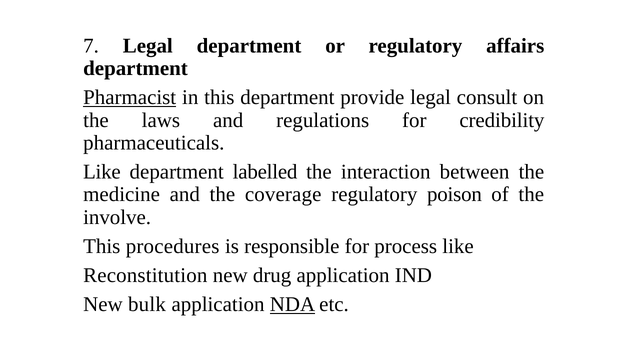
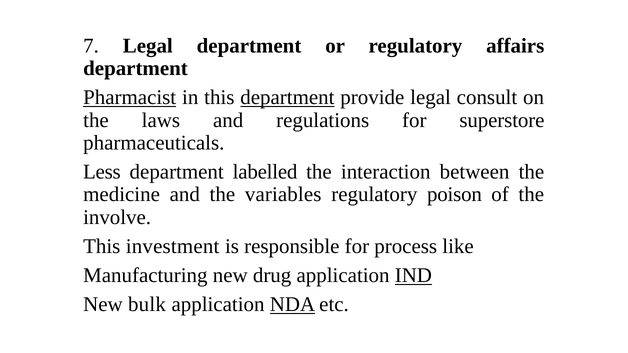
department underline: none -> present (287, 98)
credibility: credibility -> superstore (502, 120)
Like: Like -> Less (102, 172)
coverage: coverage -> variables (283, 195)
procedures: procedures -> investment (173, 246)
Reconstitution: Reconstitution -> Manufacturing (145, 276)
IND underline: none -> present (413, 276)
